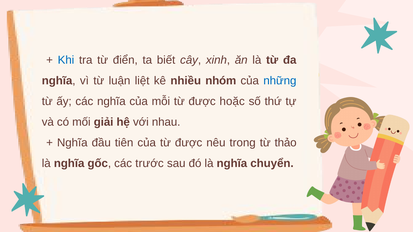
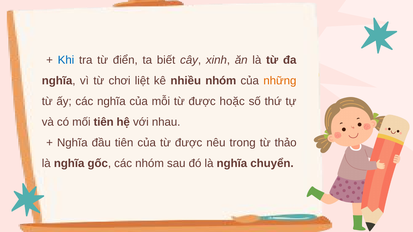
luận: luận -> chơi (120, 81)
những colour: blue -> orange (280, 81)
mối giải: giải -> tiên (104, 122)
các trước: trước -> nhóm (150, 163)
